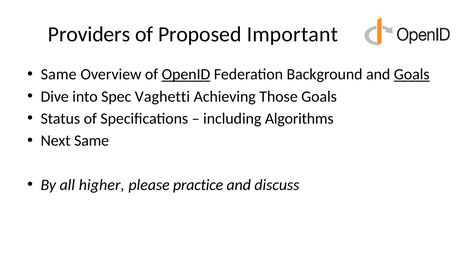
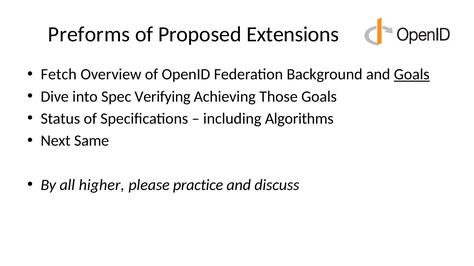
Providers: Providers -> Preforms (89, 34)
Important: Important -> Extensions (293, 34)
Same: Same -> Fetch (59, 75)
OpenID underline: present -> none (186, 75)
Vaghetti: Vaghetti -> Verifying (163, 97)
